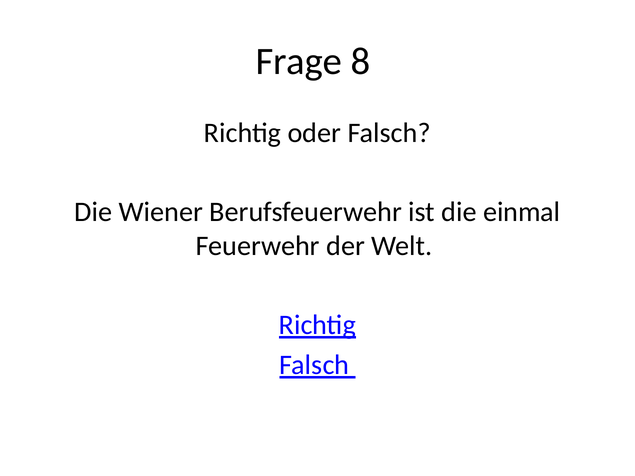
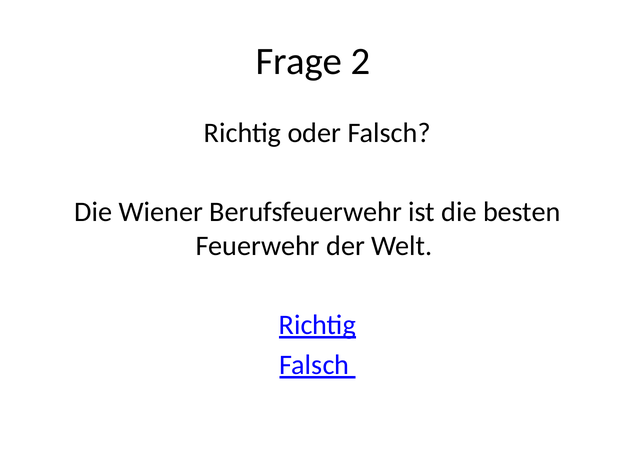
8: 8 -> 2 (361, 61)
einmal: einmal -> besten (522, 212)
